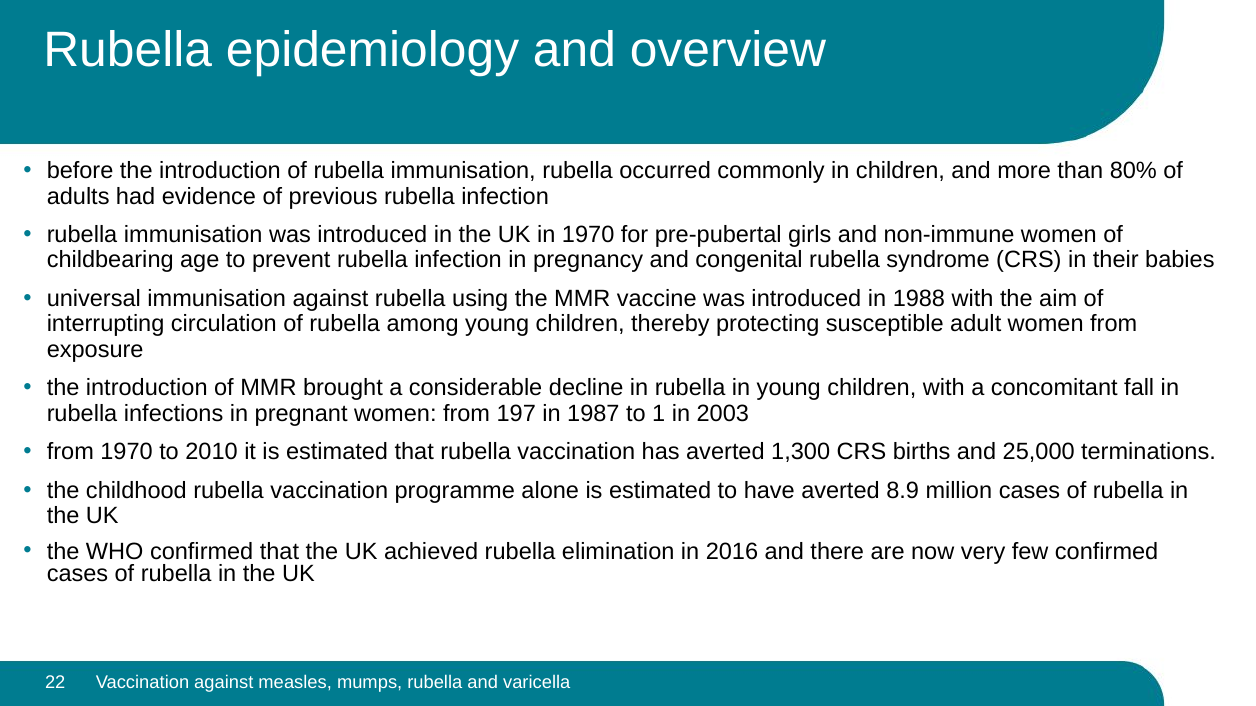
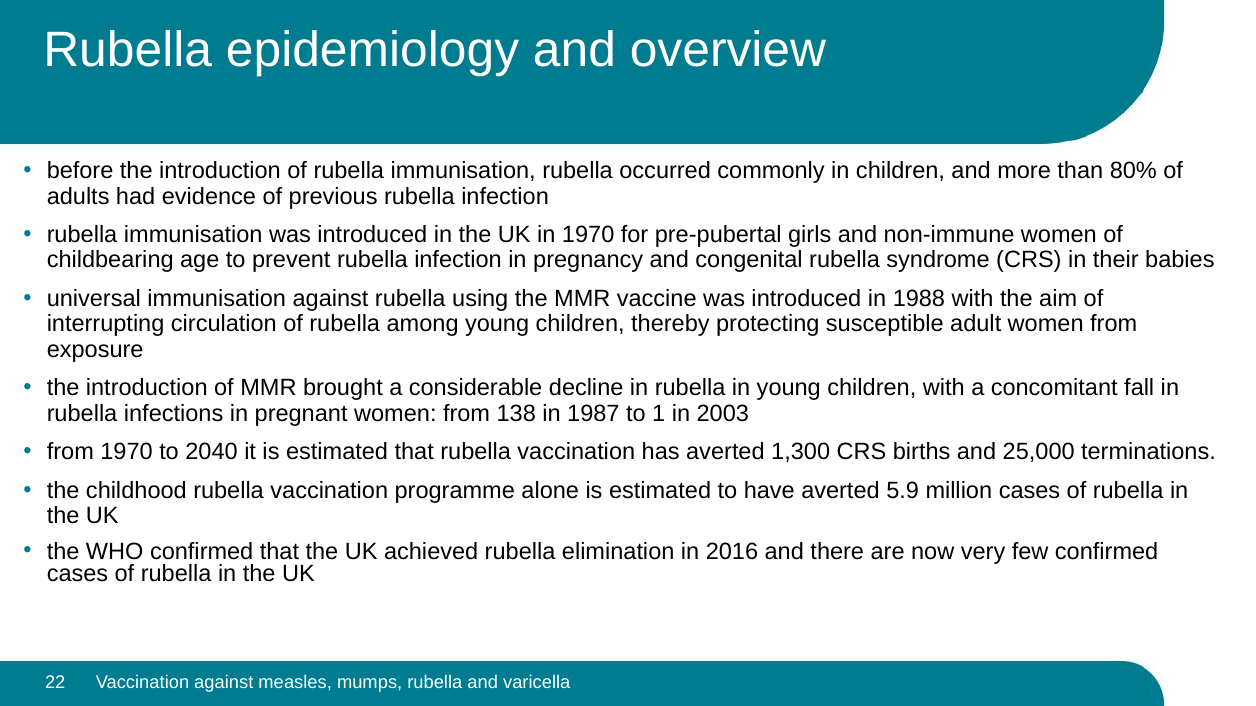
197: 197 -> 138 (516, 414)
2010: 2010 -> 2040 (212, 452)
8.9: 8.9 -> 5.9 (903, 491)
